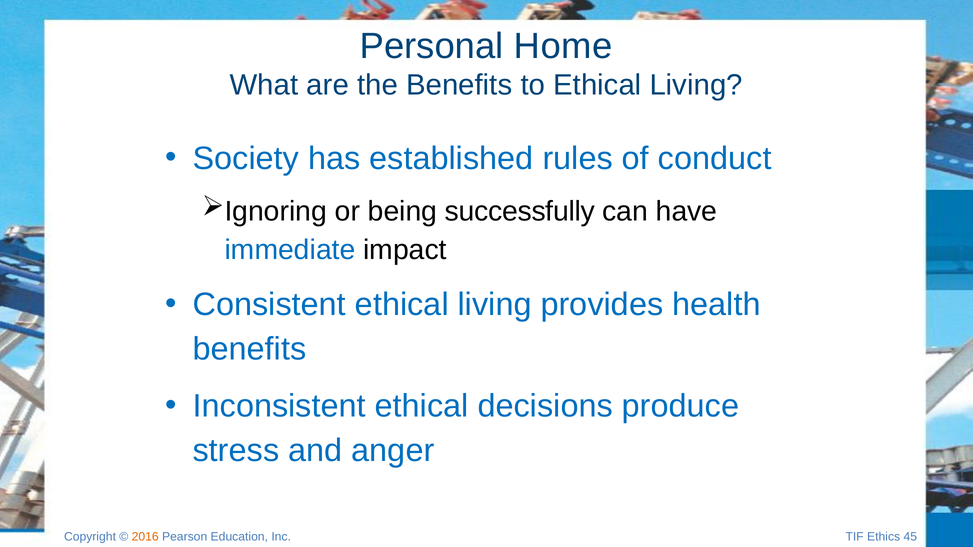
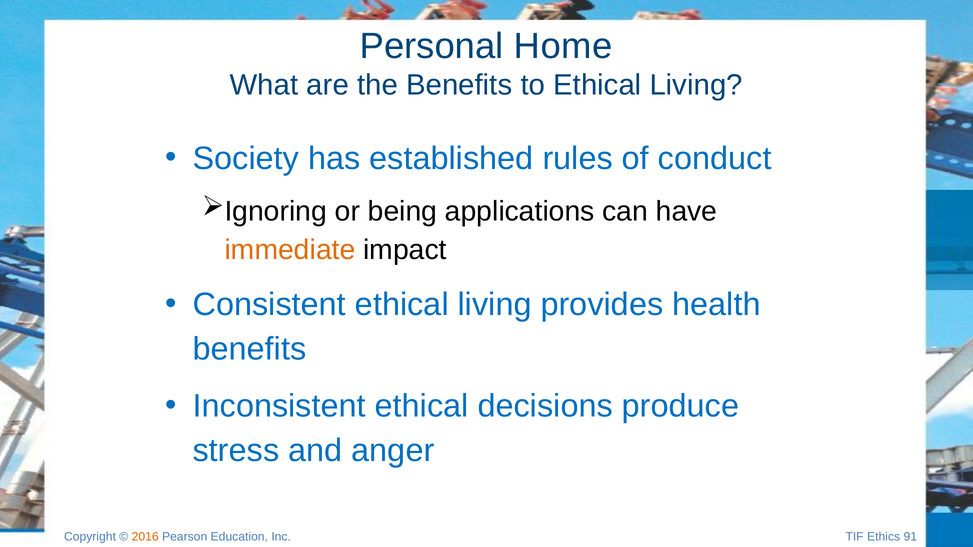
successfully: successfully -> applications (520, 211)
immediate colour: blue -> orange (290, 250)
45: 45 -> 91 (910, 537)
